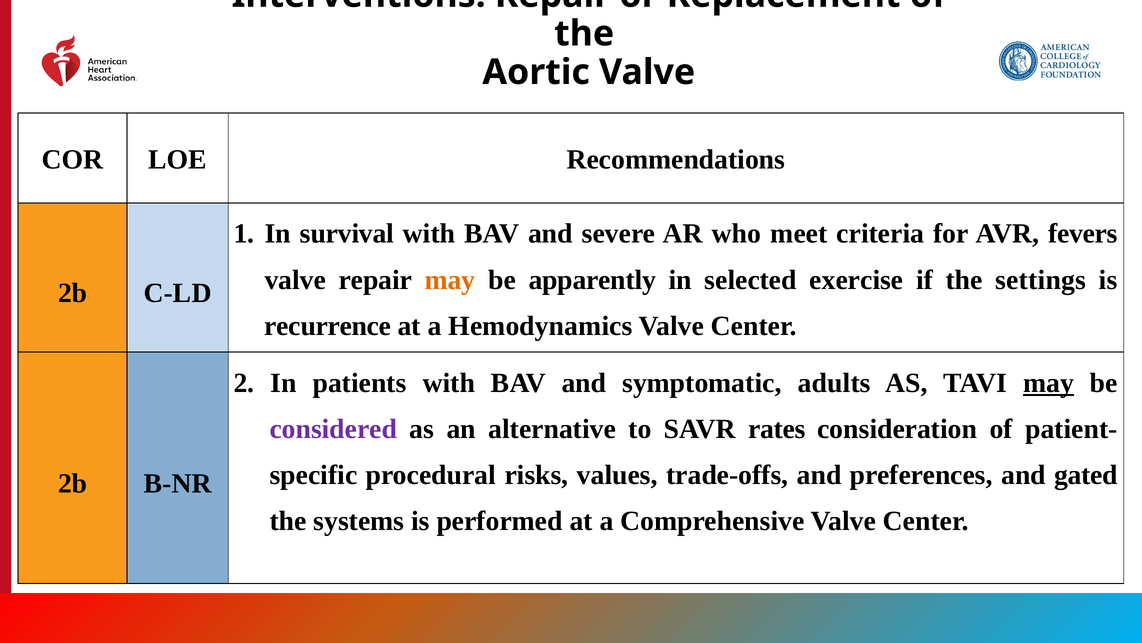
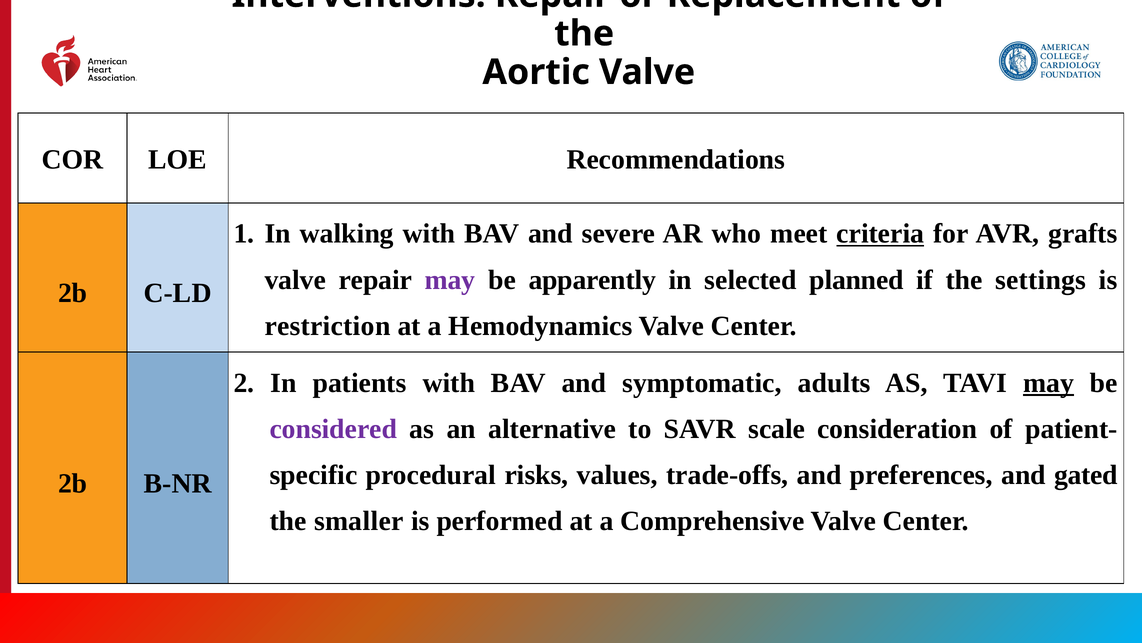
survival: survival -> walking (347, 234)
criteria underline: none -> present (880, 234)
fevers: fevers -> grafts (1083, 234)
may colour: orange -> purple (450, 280)
exercise: exercise -> planned (856, 280)
recurrence: recurrence -> restriction (328, 326)
rates: rates -> scale (777, 429)
systems: systems -> smaller (359, 521)
